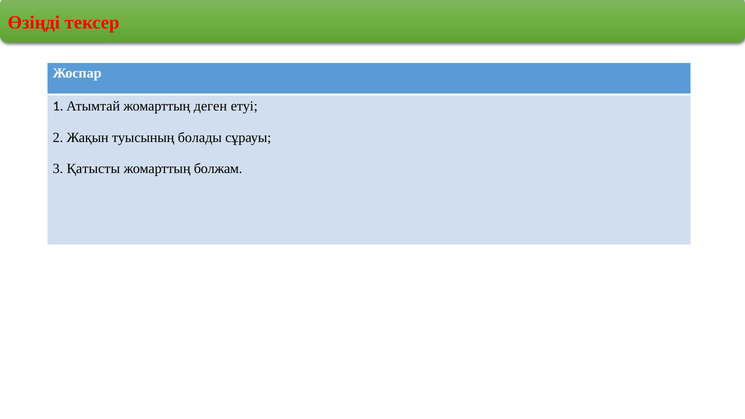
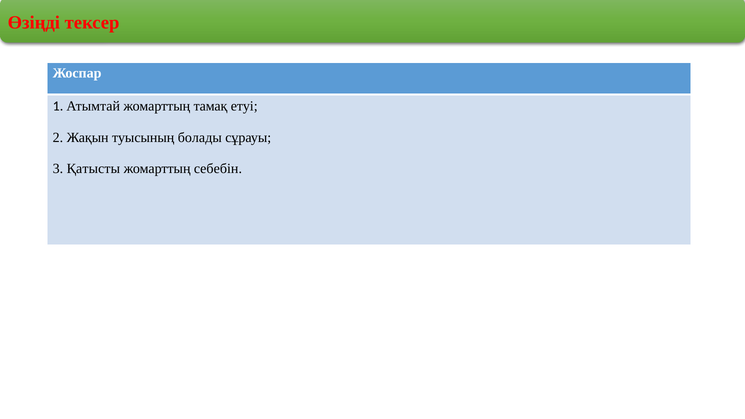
деген: деген -> тамақ (211, 106)
болжам: болжам -> себебін (218, 169)
